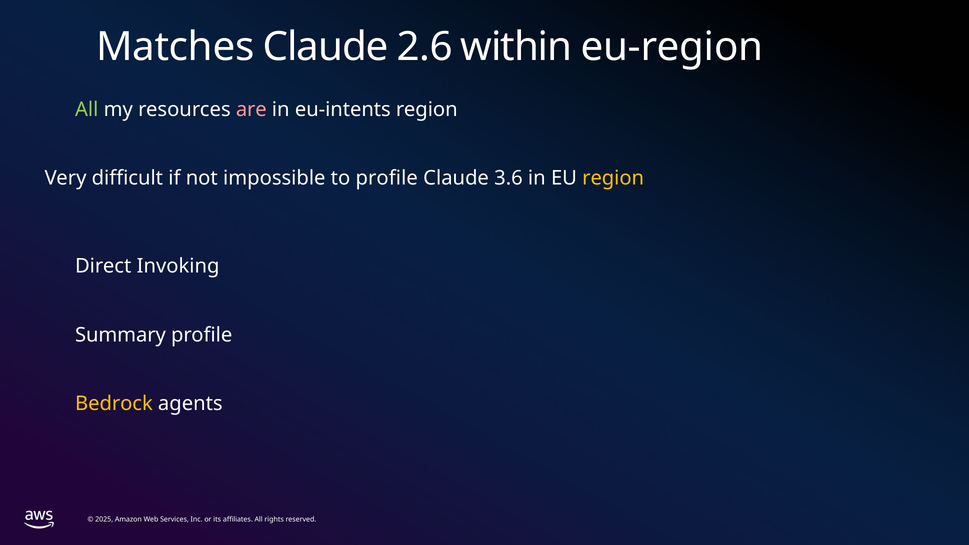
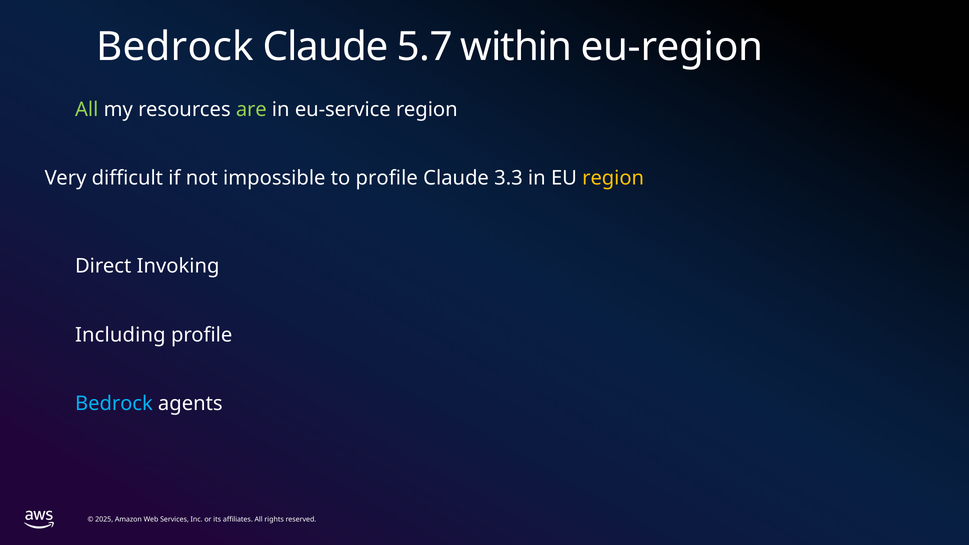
Matches: Matches -> Bedrock (175, 47)
2.6: 2.6 -> 5.7 (425, 47)
are colour: pink -> light green (251, 109)
eu-intents: eu-intents -> eu-service (343, 109)
3.6: 3.6 -> 3.3 (508, 178)
Summary: Summary -> Including (120, 335)
Bedrock colour: yellow -> light blue (114, 404)
